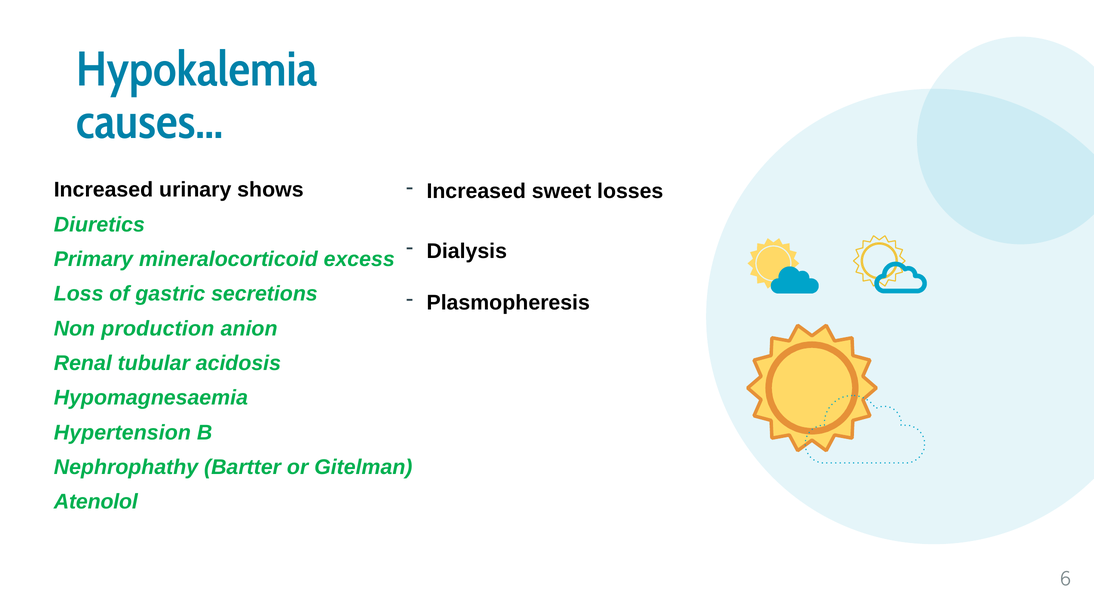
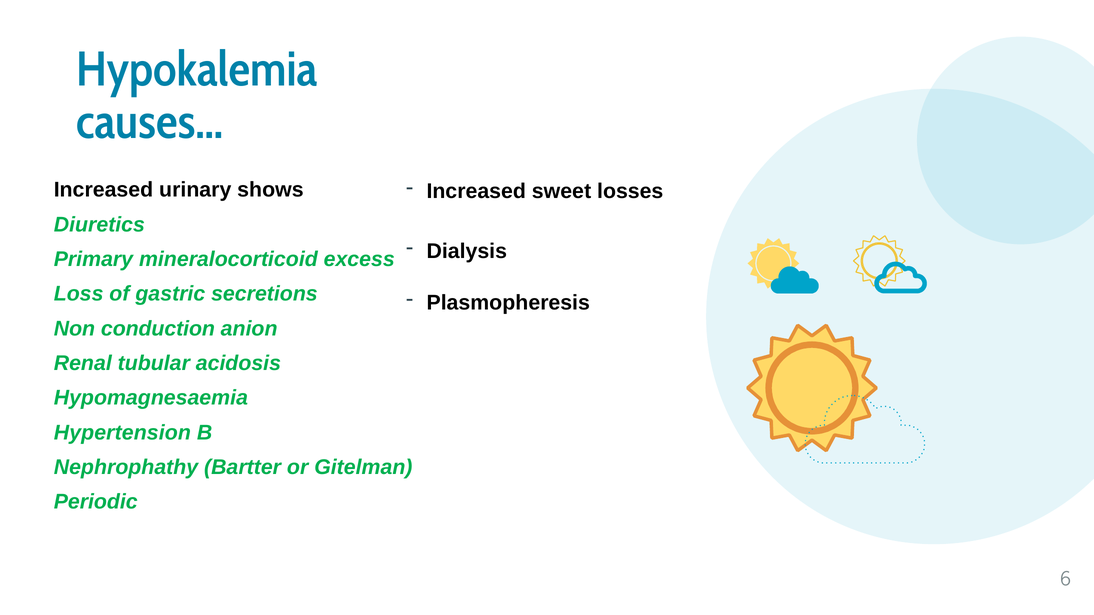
production: production -> conduction (158, 329)
Atenolol: Atenolol -> Periodic (96, 502)
